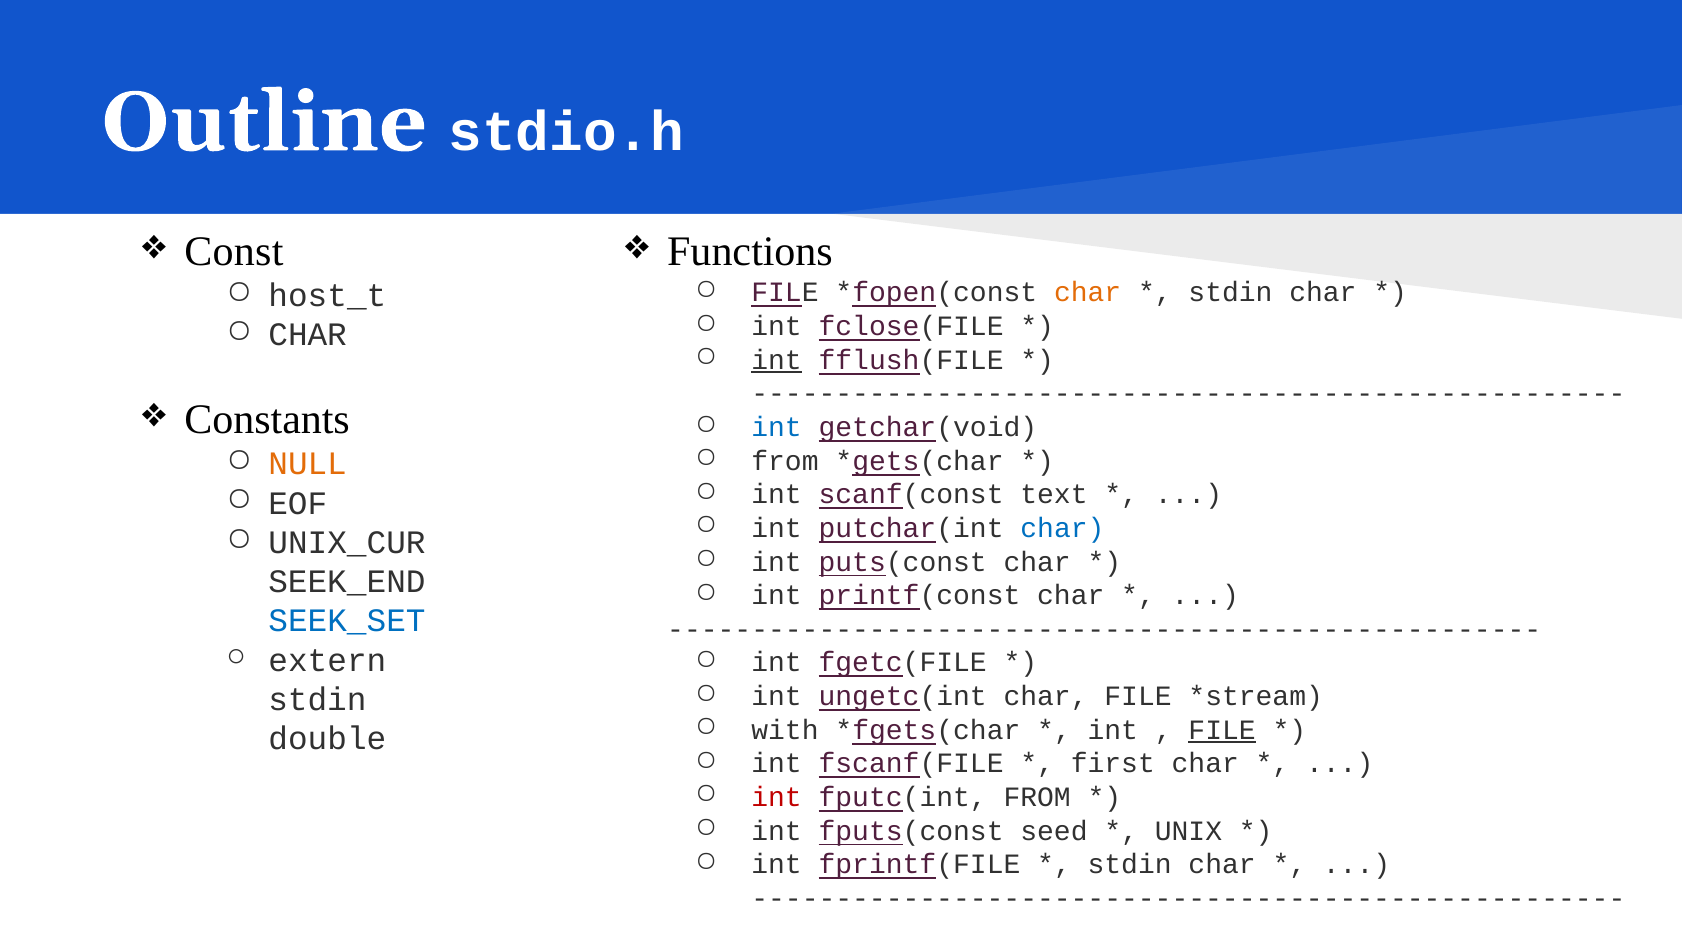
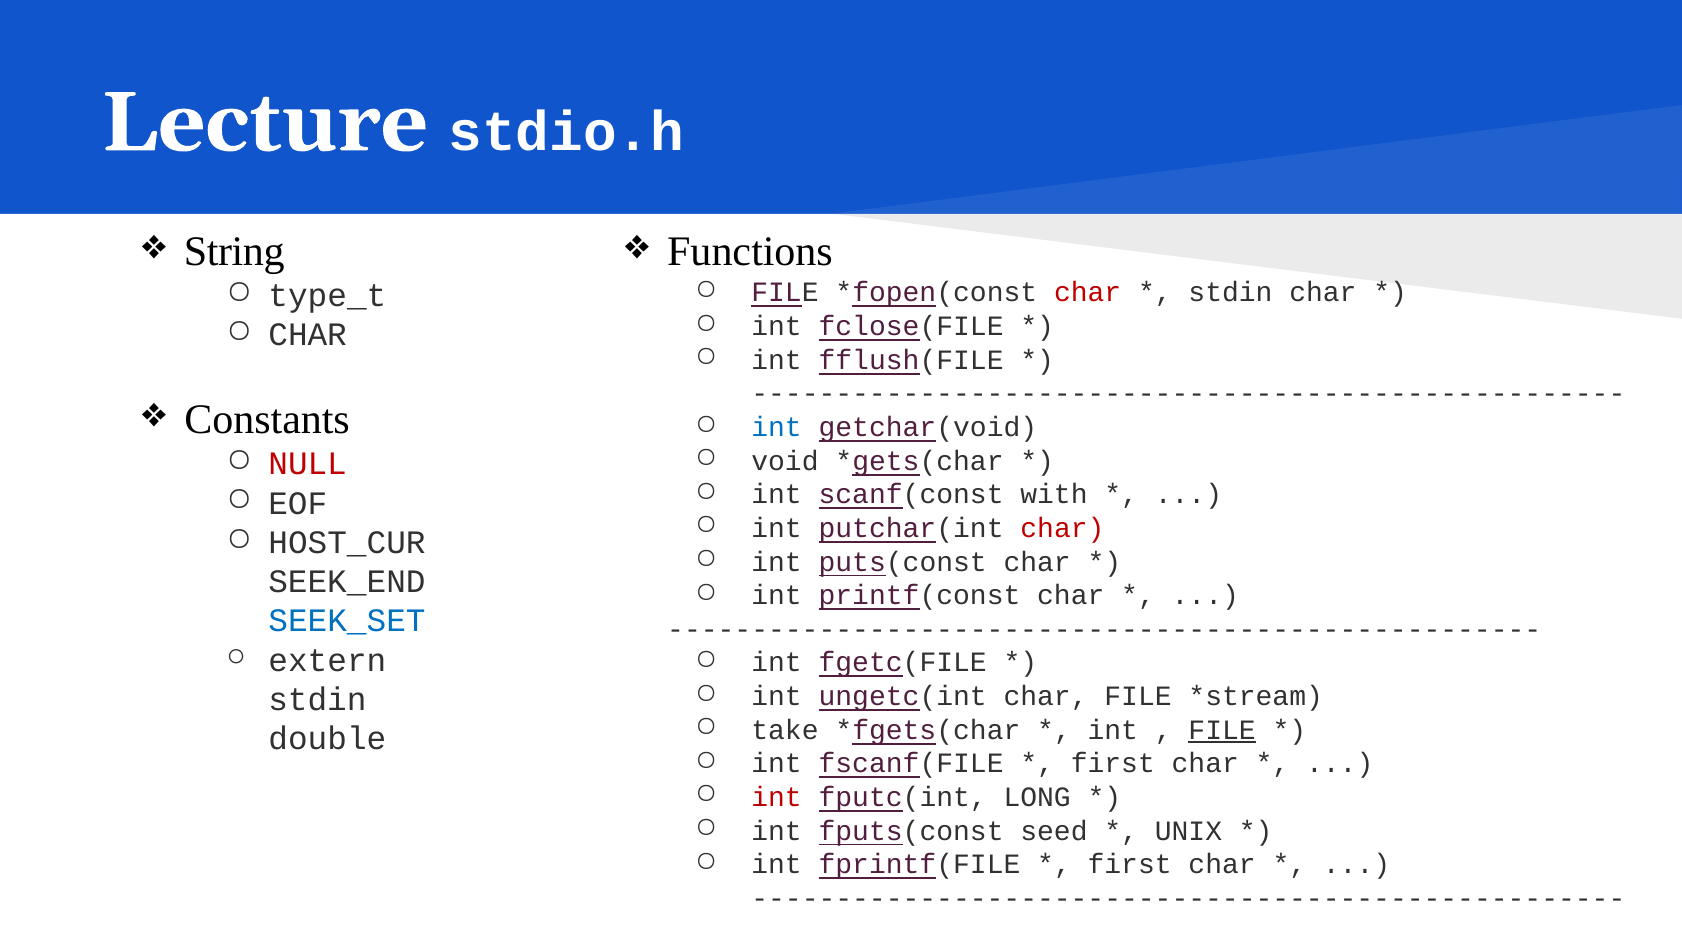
Outline: Outline -> Lecture (265, 123)
Const: Const -> String (234, 252)
char colour: orange -> red (1088, 293)
host_t: host_t -> type_t (327, 296)
int underline: present -> none (777, 360)
from: from -> void (785, 461)
NULL colour: orange -> red (308, 464)
text: text -> with (1054, 495)
char colour: blue -> red (1062, 528)
UNIX_CUR: UNIX_CUR -> HOST_CUR (347, 543)
with: with -> take (785, 730)
fputc(int FROM: FROM -> LONG (1037, 797)
stdin: stdin -> first (1130, 865)
